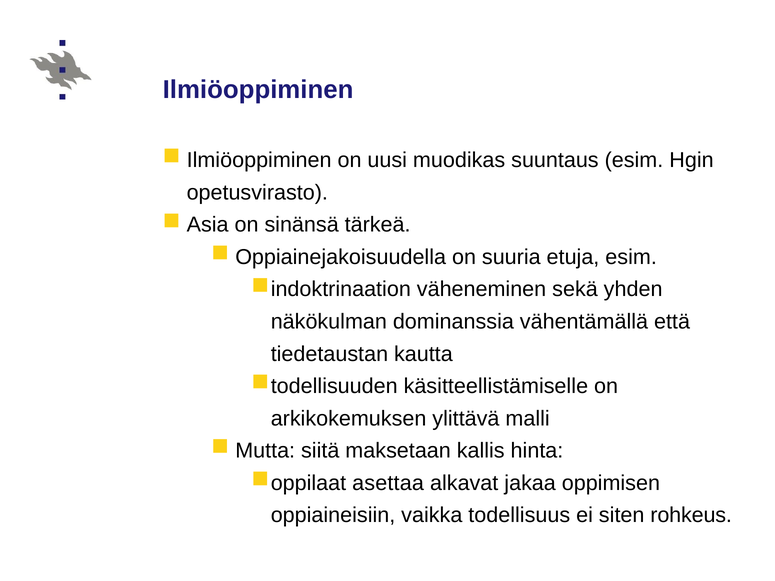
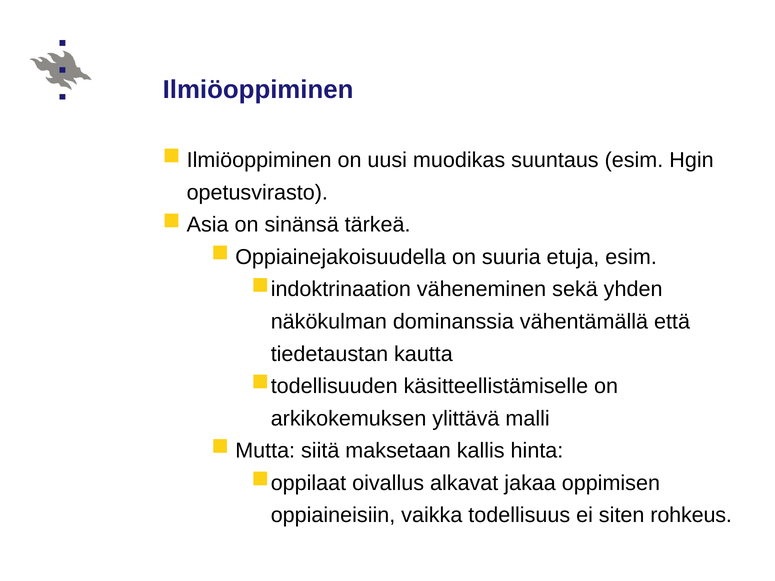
asettaa: asettaa -> oivallus (388, 483)
